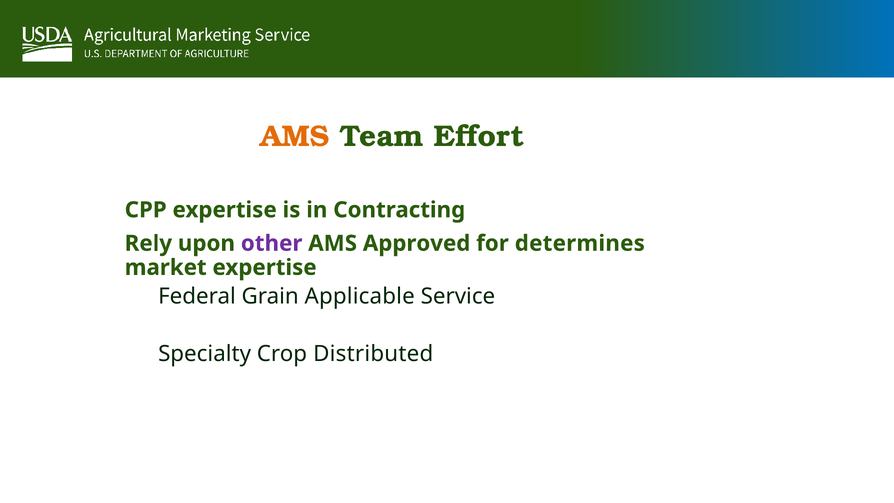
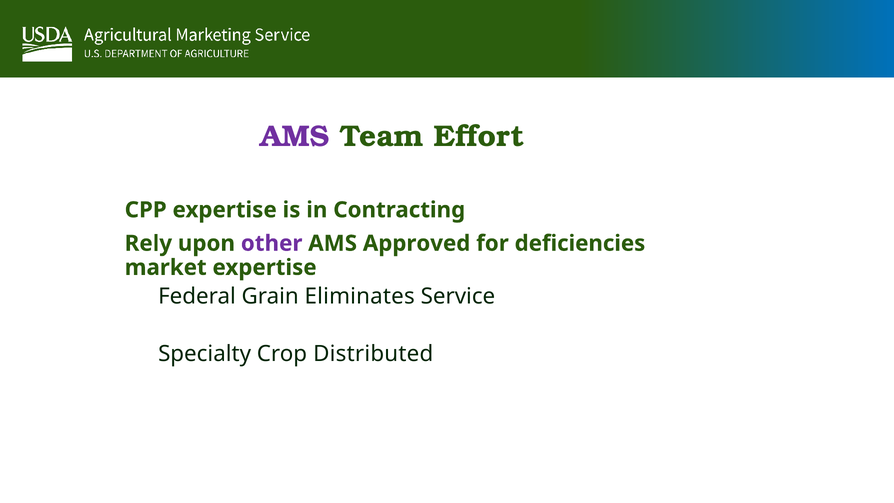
AMS colour: orange -> purple (295, 136)
determines: determines -> deficiencies (580, 243)
Applicable: Applicable -> Eliminates (360, 296)
